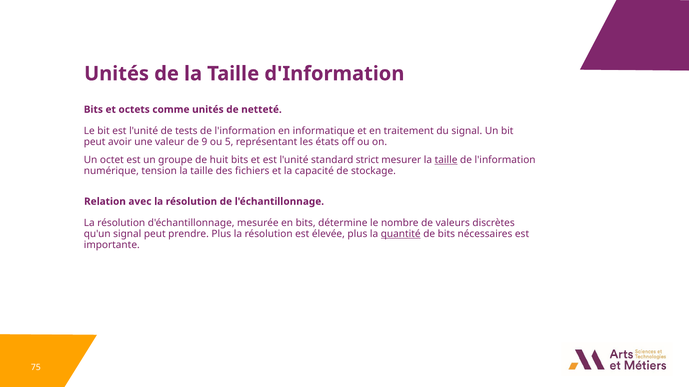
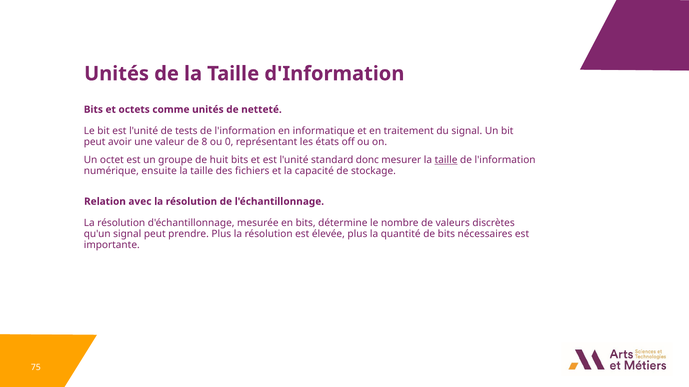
9: 9 -> 8 (204, 142)
5: 5 -> 0 (229, 142)
strict: strict -> donc (367, 160)
tension: tension -> ensuite (159, 171)
quantité underline: present -> none (401, 234)
